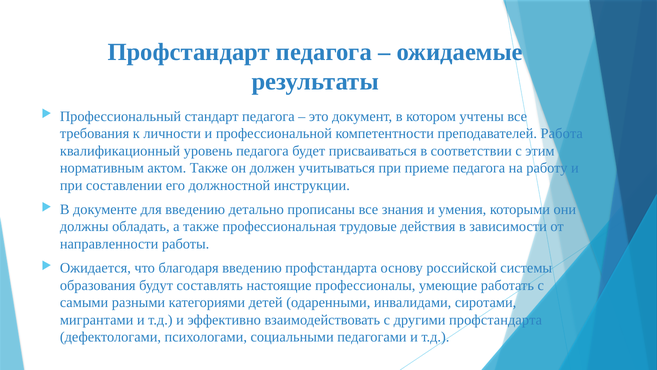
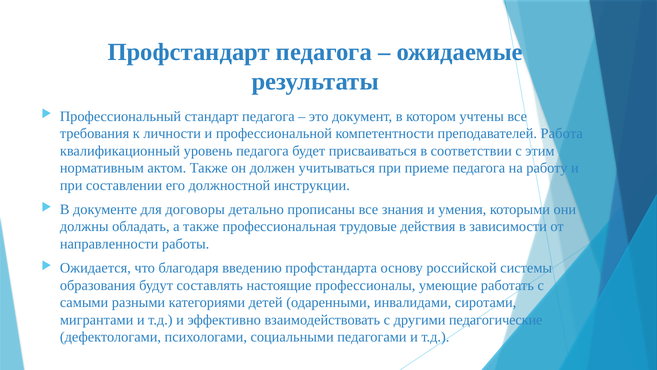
для введению: введению -> договоры (195, 209)
другими профстандарта: профстандарта -> педагогические (496, 320)
